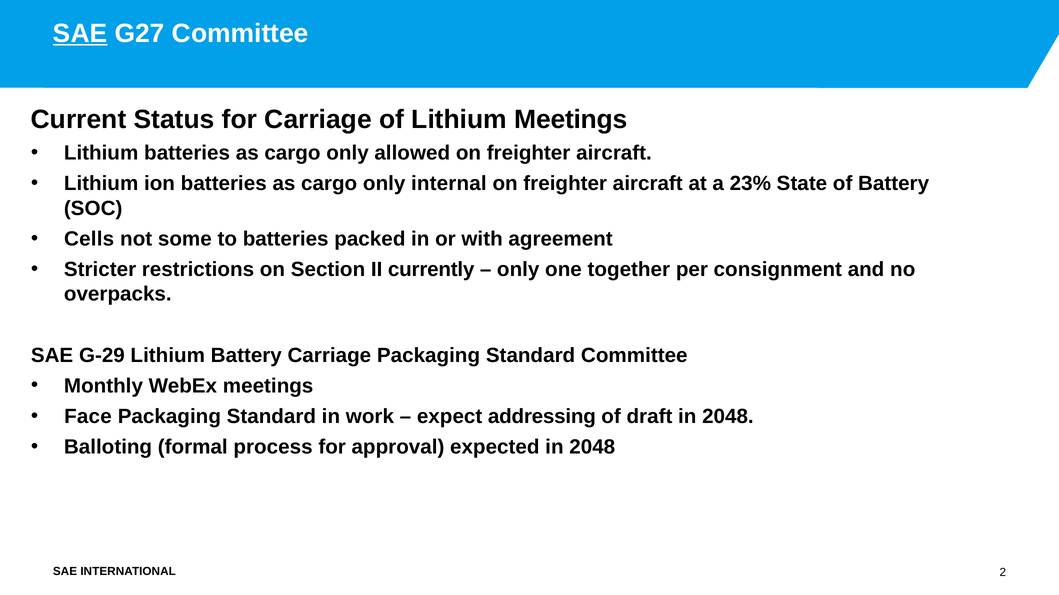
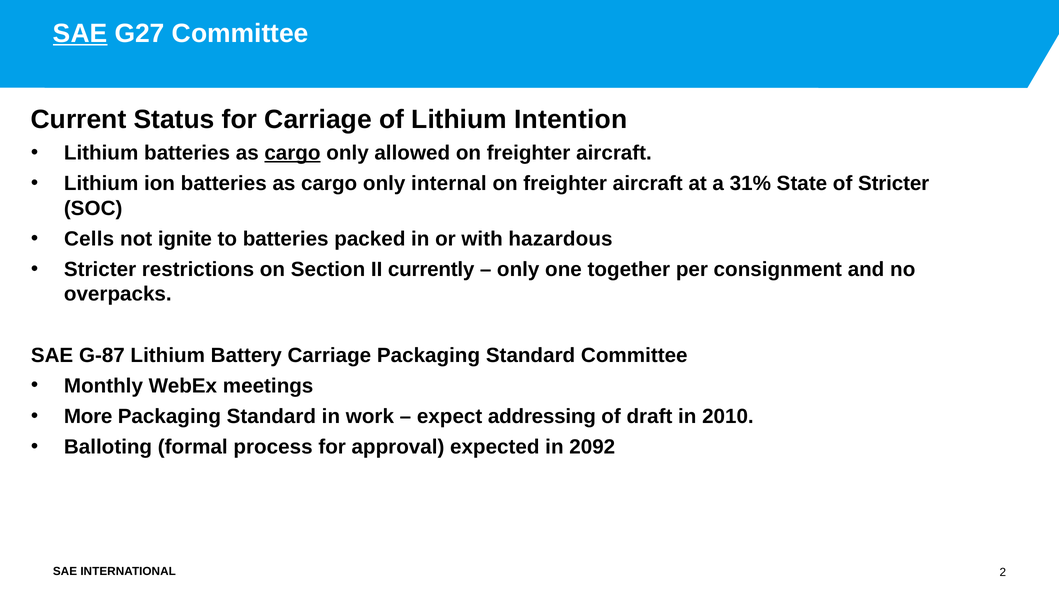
Lithium Meetings: Meetings -> Intention (571, 119)
cargo underline: none -> present (292, 153)
23%: 23% -> 31% (750, 184)
of Battery: Battery -> Stricter (894, 184)
some: some -> ignite (185, 239)
agreement: agreement -> hazardous (560, 239)
G-29: G-29 -> G-87 (102, 356)
Face: Face -> More (88, 417)
draft in 2048: 2048 -> 2010 (728, 417)
expected in 2048: 2048 -> 2092 (592, 447)
